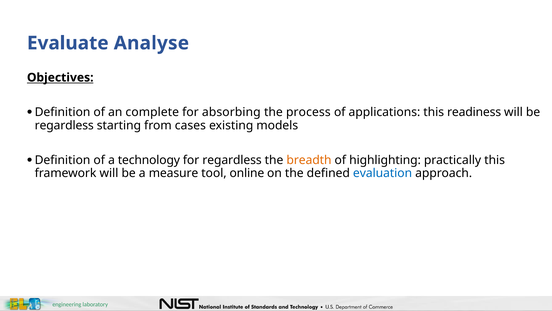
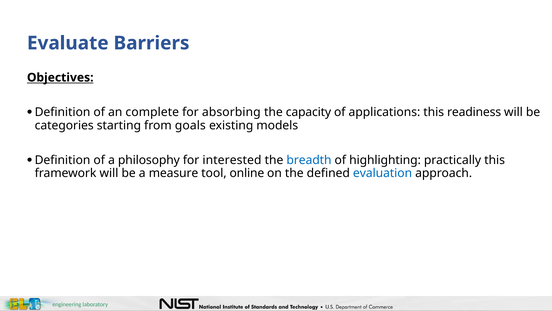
Analyse: Analyse -> Barriers (151, 43)
process: process -> capacity (308, 112)
regardless: regardless -> categories (64, 125)
cases: cases -> goals (190, 125)
technology: technology -> philosophy (149, 160)
for regardless: regardless -> interested (232, 160)
breadth colour: orange -> blue (309, 160)
